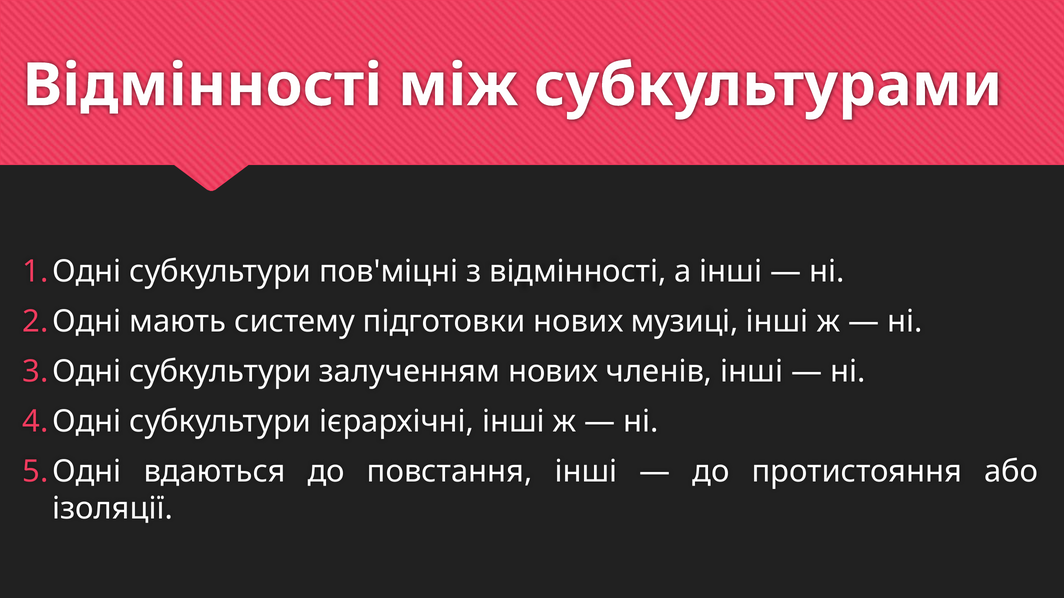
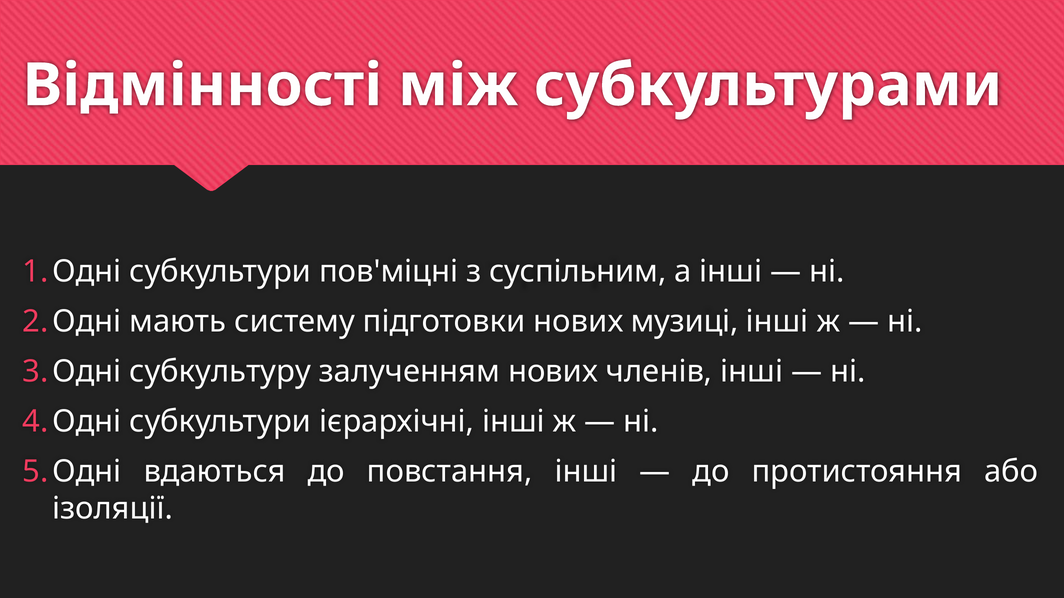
з відмінності: відмінності -> суспільним (578, 272)
субкультури: субкультури -> субкультуру (220, 372)
